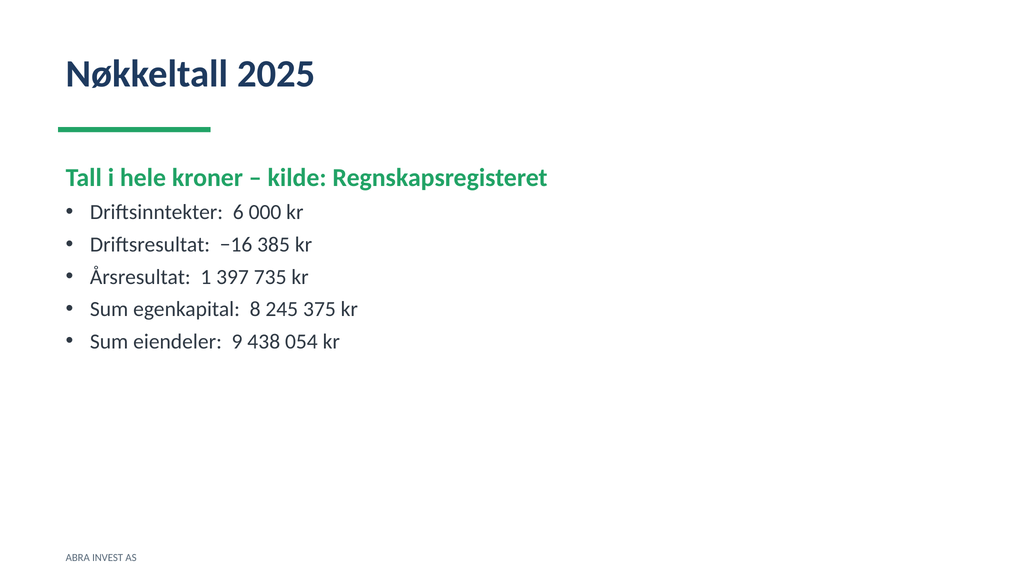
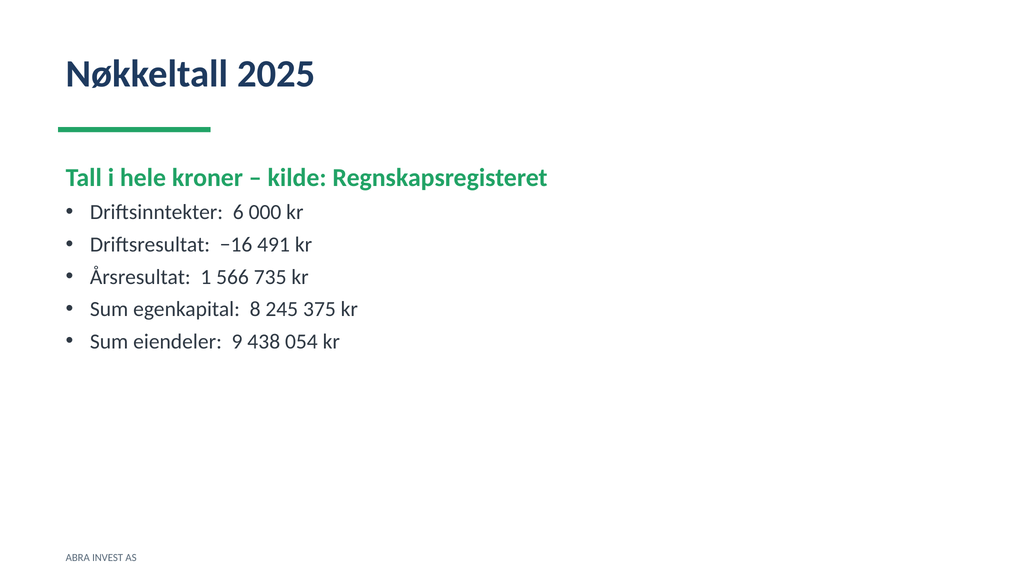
385: 385 -> 491 (274, 245)
397: 397 -> 566 (233, 277)
